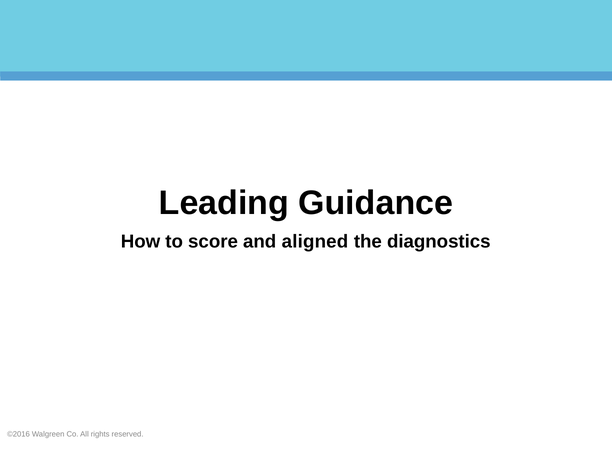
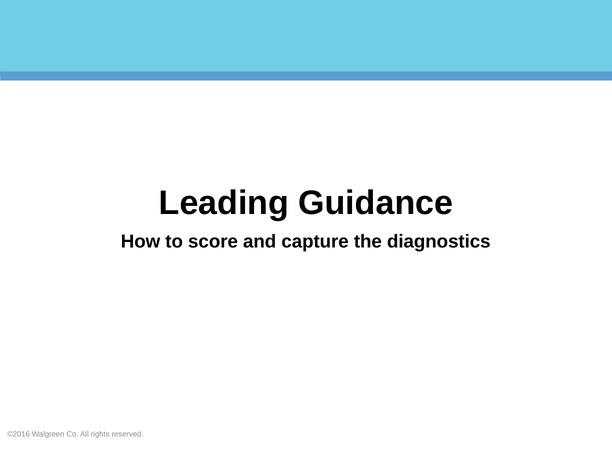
aligned: aligned -> capture (315, 241)
